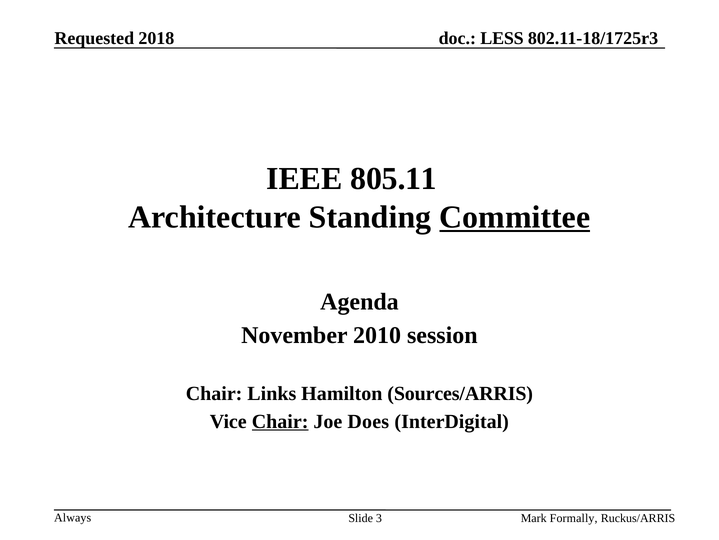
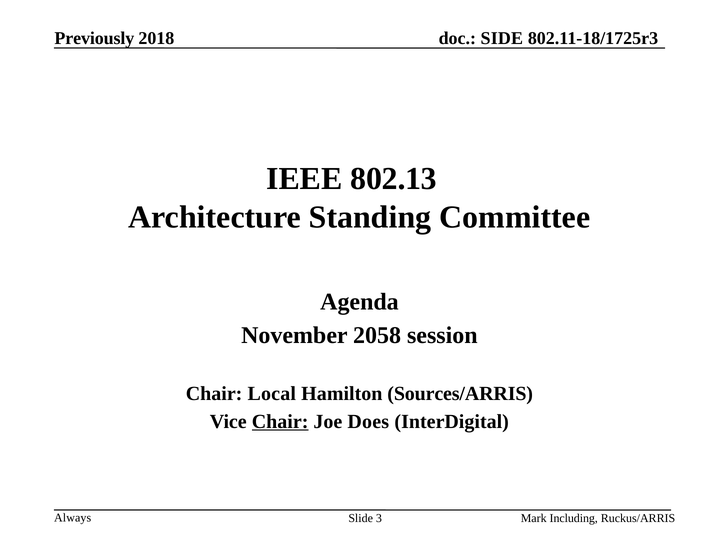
Requested: Requested -> Previously (94, 38)
LESS: LESS -> SIDE (502, 38)
805.11: 805.11 -> 802.13 (394, 179)
Committee underline: present -> none (515, 217)
2010: 2010 -> 2058 (377, 335)
Links: Links -> Local (272, 393)
Formally: Formally -> Including (574, 517)
